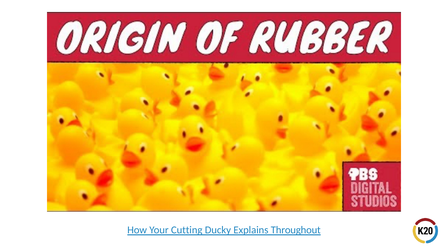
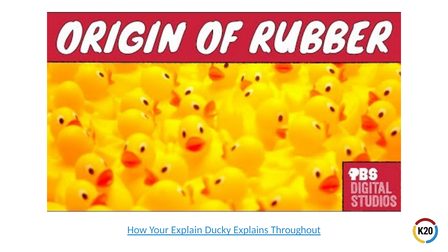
Cutting: Cutting -> Explain (187, 230)
